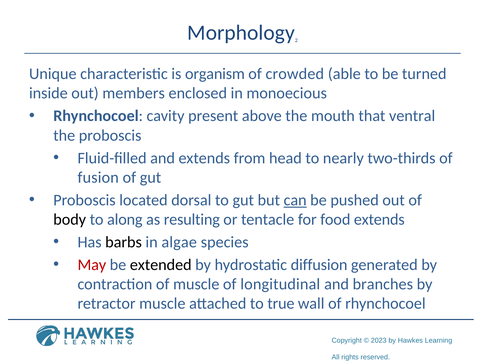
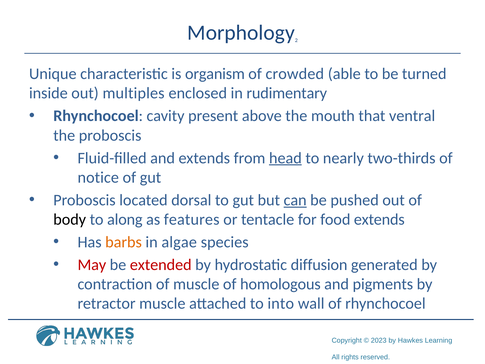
members: members -> multiples (134, 93)
monoecious: monoecious -> rudimentary (287, 93)
head underline: none -> present (285, 158)
fusion: fusion -> notice (98, 177)
resulting: resulting -> features (192, 219)
barbs colour: black -> orange (124, 242)
extended colour: black -> red (161, 265)
longitudinal: longitudinal -> homologous (280, 284)
branches: branches -> pigments (383, 284)
true: true -> into (281, 303)
